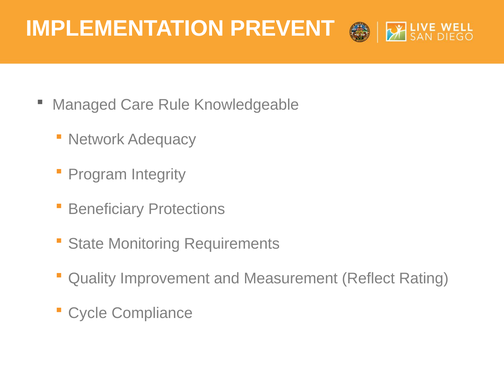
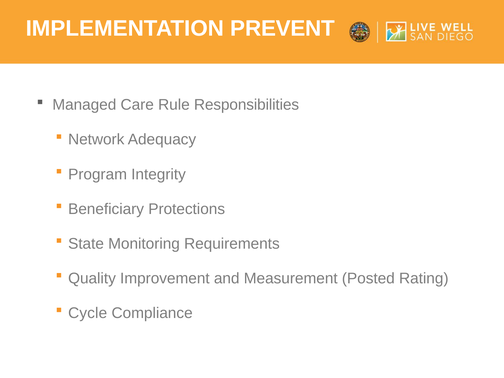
Knowledgeable: Knowledgeable -> Responsibilities (247, 105)
Reflect: Reflect -> Posted (368, 278)
